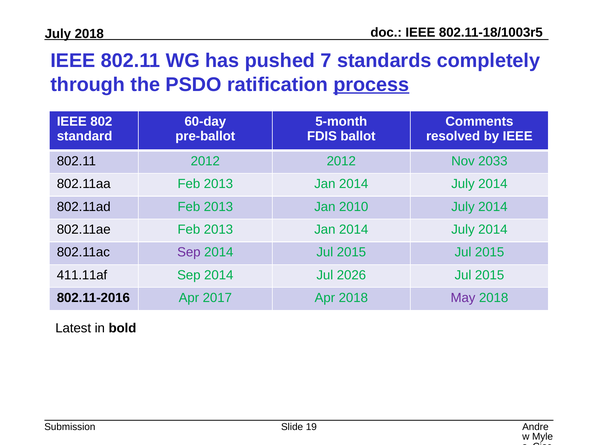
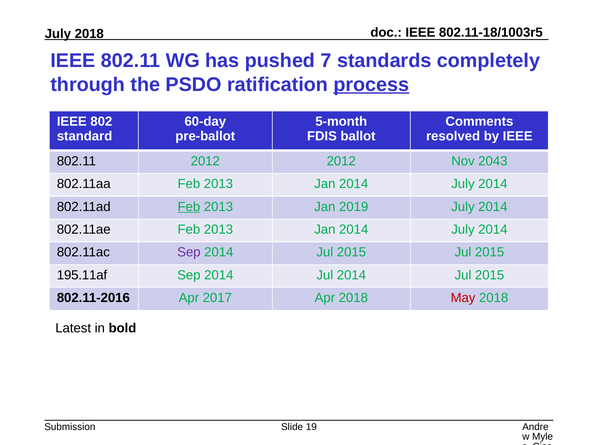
2033: 2033 -> 2043 (493, 161)
Feb underline: none -> present (189, 207)
2010: 2010 -> 2019 (354, 207)
411.11af: 411.11af -> 195.11af (82, 275)
Jul 2026: 2026 -> 2014 (351, 275)
May colour: purple -> red (463, 298)
